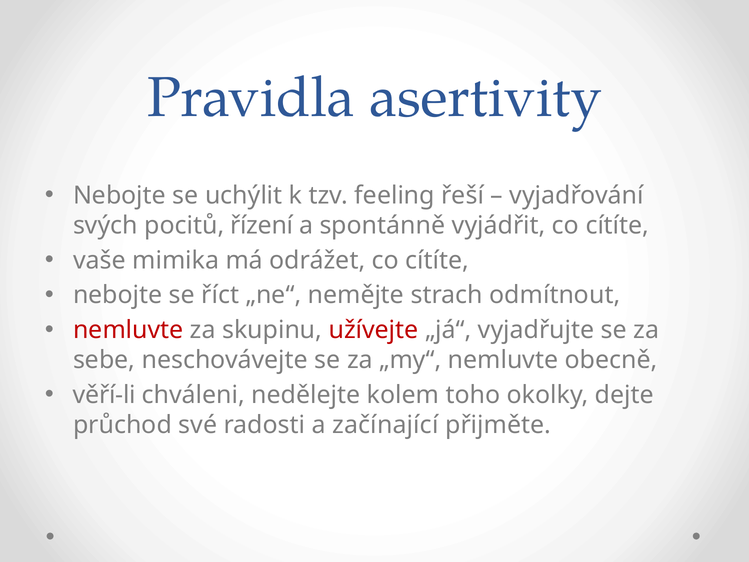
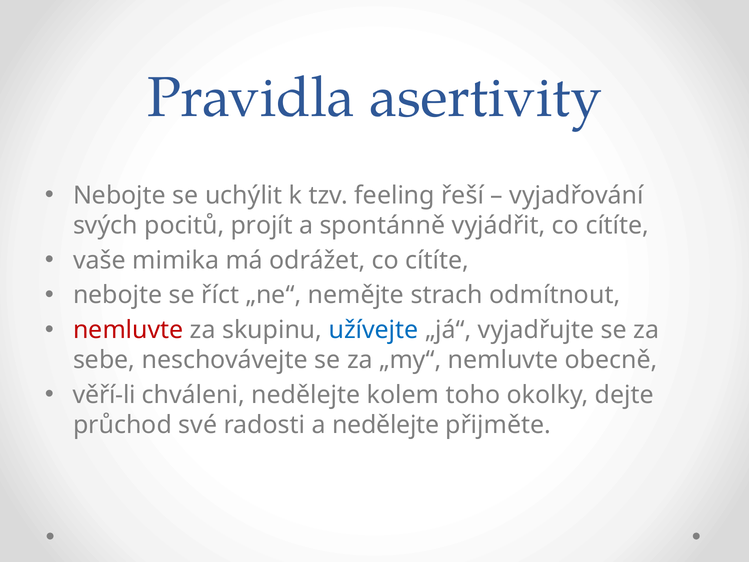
řízení: řízení -> projít (262, 225)
užívejte colour: red -> blue (374, 330)
a začínající: začínající -> nedělejte (386, 425)
